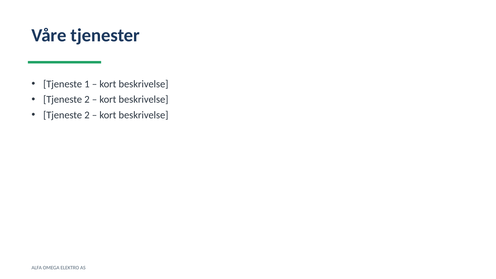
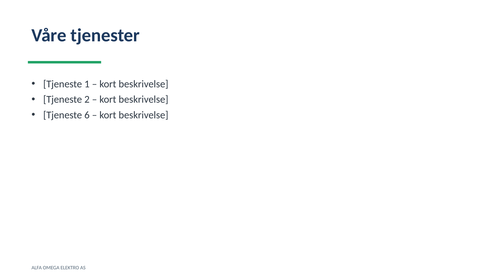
2: 2 -> 6 (87, 115)
